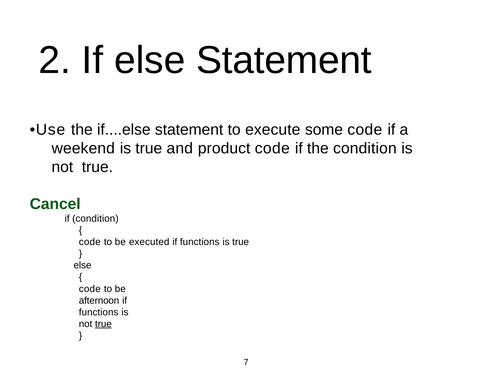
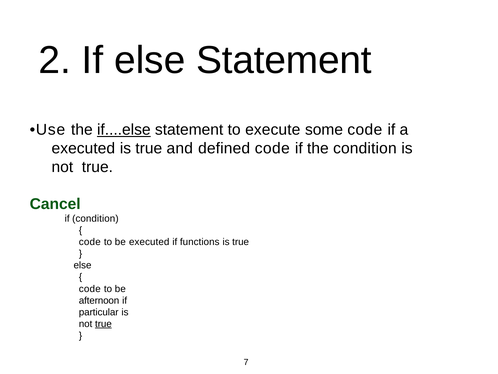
if....else underline: none -> present (124, 130)
weekend: weekend -> executed (83, 148)
product: product -> defined (224, 148)
functions: functions -> particular (99, 312)
